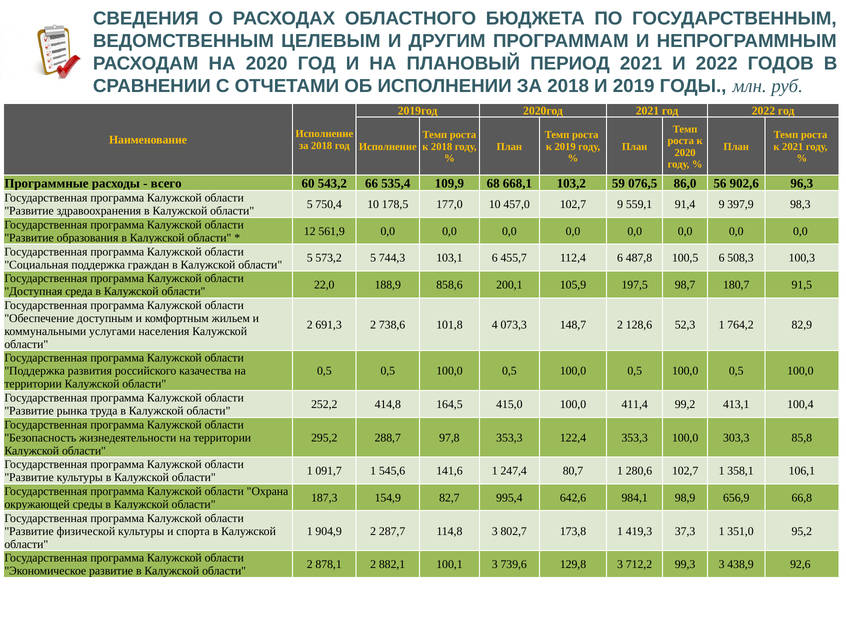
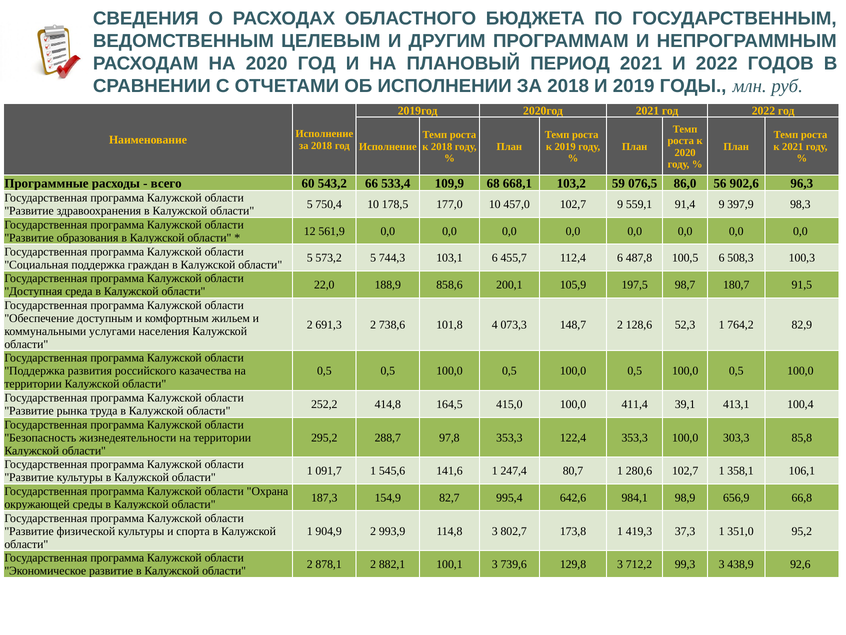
535,4: 535,4 -> 533,4 (396, 183)
99,2: 99,2 -> 39,1 (685, 404)
287,7: 287,7 -> 993,9 (392, 531)
